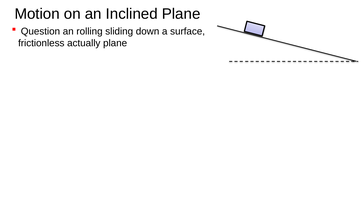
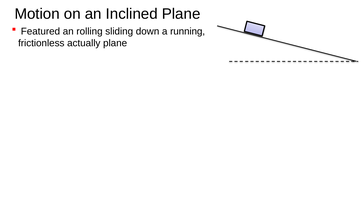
Question: Question -> Featured (40, 31)
surface: surface -> running (188, 31)
